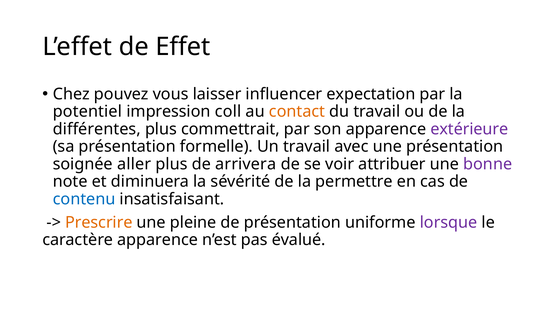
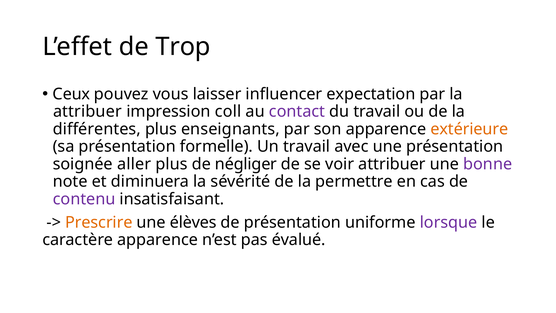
Effet: Effet -> Trop (183, 47)
Chez: Chez -> Ceux (71, 94)
potentiel: potentiel -> attribuer (87, 111)
contact colour: orange -> purple (297, 111)
commettrait: commettrait -> enseignants (230, 129)
extérieure colour: purple -> orange (469, 129)
arrivera: arrivera -> négliger (246, 164)
contenu colour: blue -> purple (84, 199)
pleine: pleine -> élèves (193, 222)
